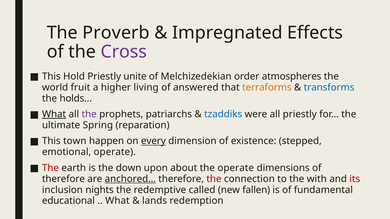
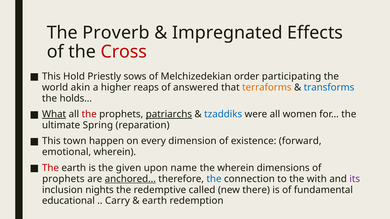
Cross colour: purple -> red (124, 52)
unite: unite -> sows (135, 77)
atmospheres: atmospheres -> participating (292, 77)
fruit: fruit -> akin (80, 88)
living: living -> reaps (146, 88)
the colour: purple -> red (89, 114)
patriarchs underline: none -> present (169, 114)
all priestly: priestly -> women (300, 114)
every underline: present -> none (153, 141)
stepped: stepped -> forward (300, 141)
emotional operate: operate -> wherein (115, 152)
down: down -> given (129, 168)
about: about -> name (184, 168)
the operate: operate -> wherein (236, 168)
therefore: therefore -> prophets (63, 179)
the colour: red -> blue (214, 179)
its colour: red -> purple (355, 179)
fallen: fallen -> there (256, 190)
What: What -> Carry (117, 201)
lands: lands -> earth (155, 201)
